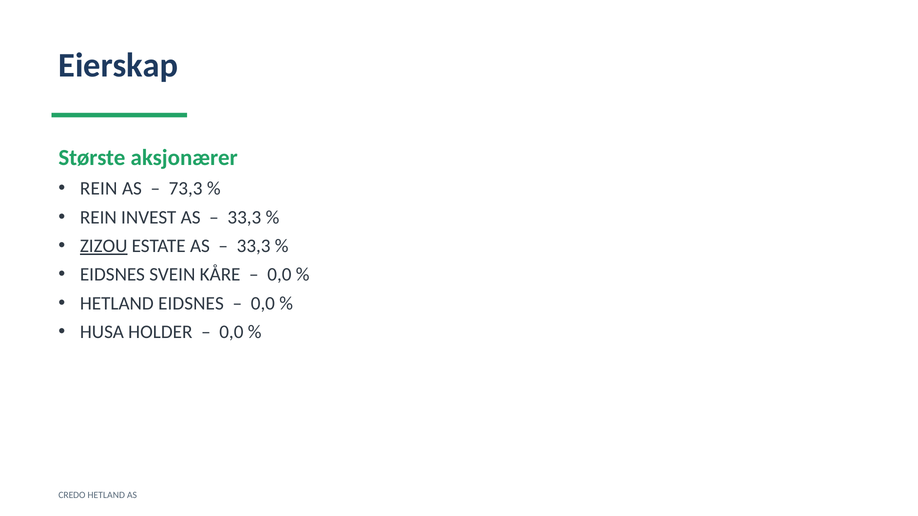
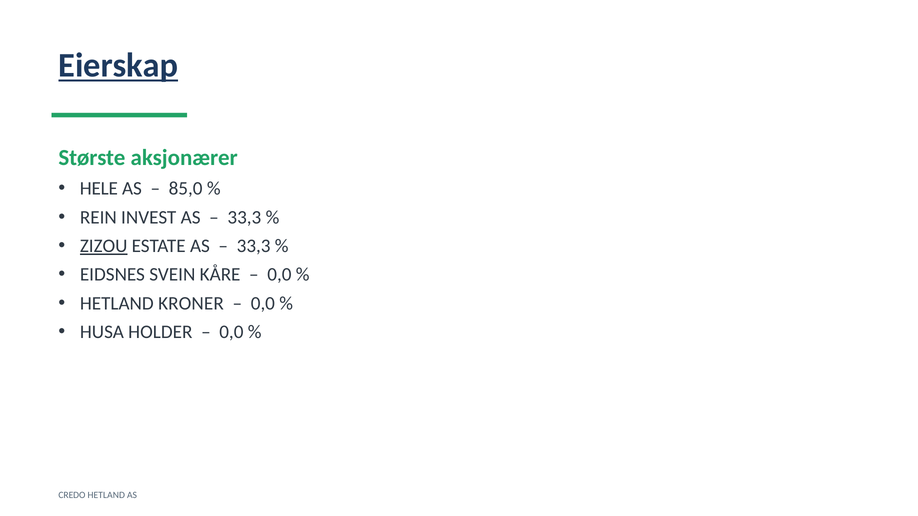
Eierskap underline: none -> present (118, 66)
REIN: REIN -> HELE (99, 189)
73,3: 73,3 -> 85,0 (186, 189)
HETLAND EIDSNES: EIDSNES -> KRONER (191, 304)
